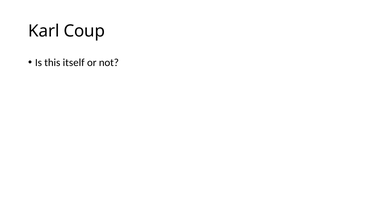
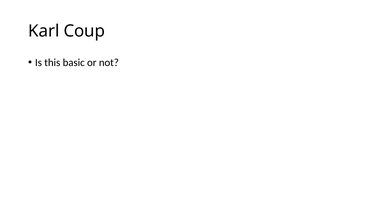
itself: itself -> basic (74, 62)
